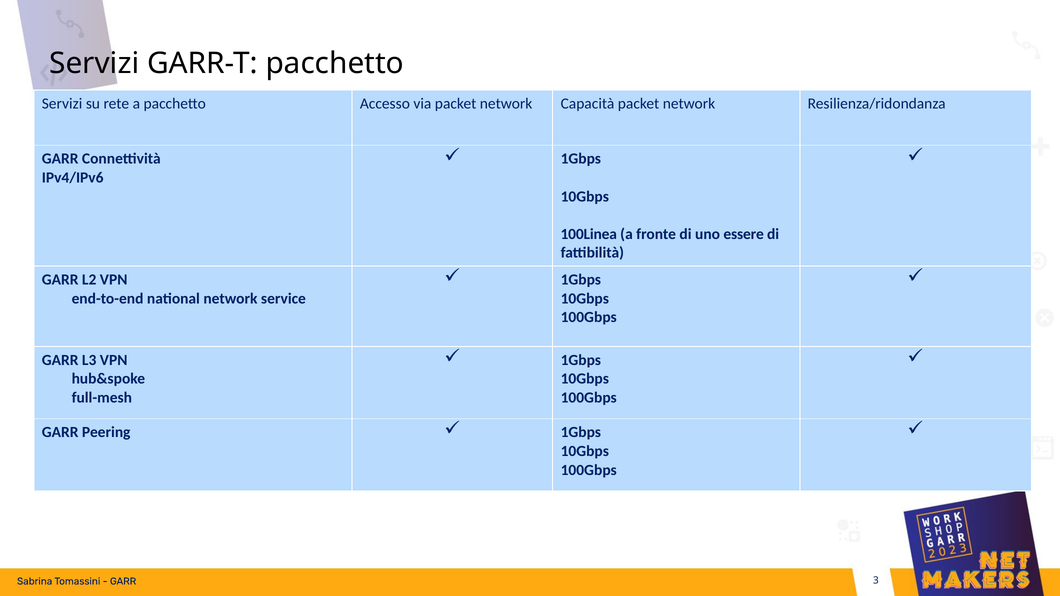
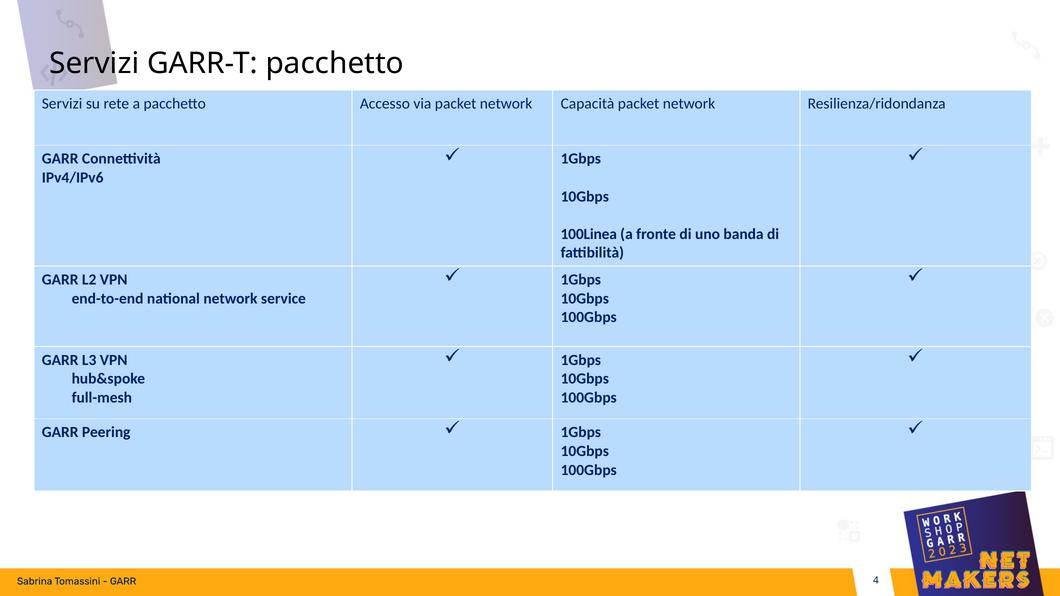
essere: essere -> banda (744, 234)
3: 3 -> 4 (876, 581)
